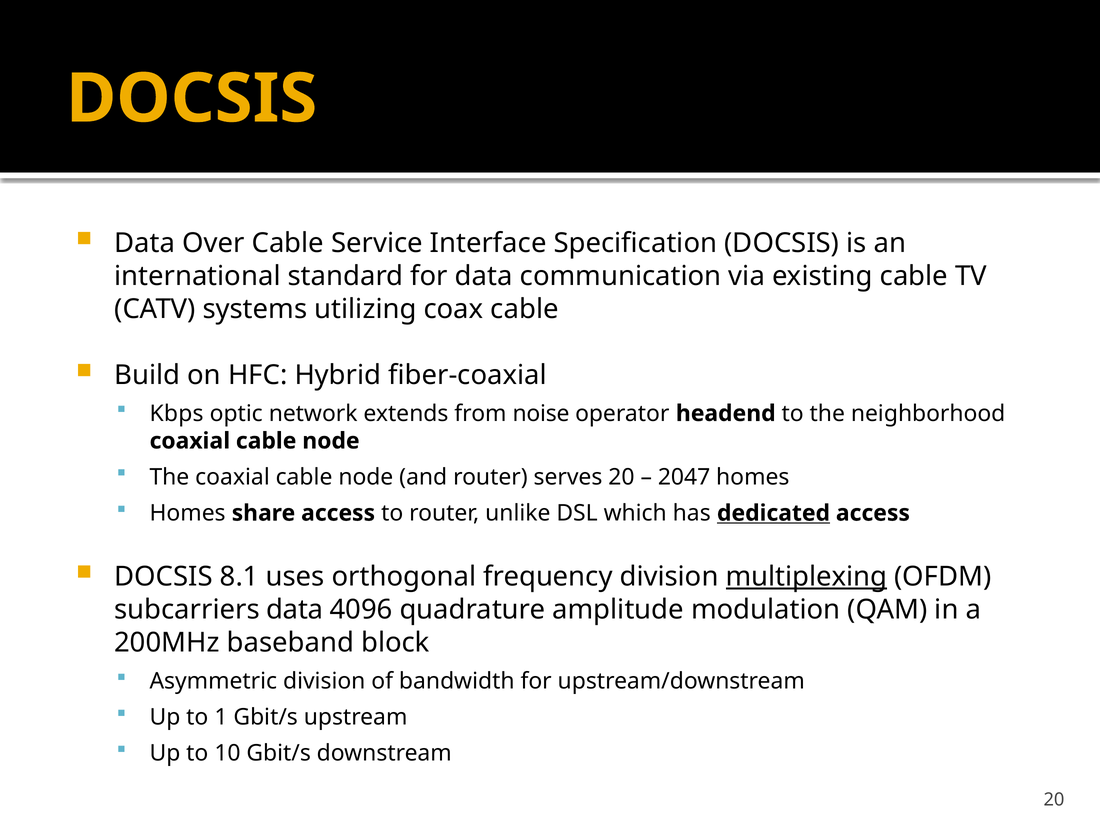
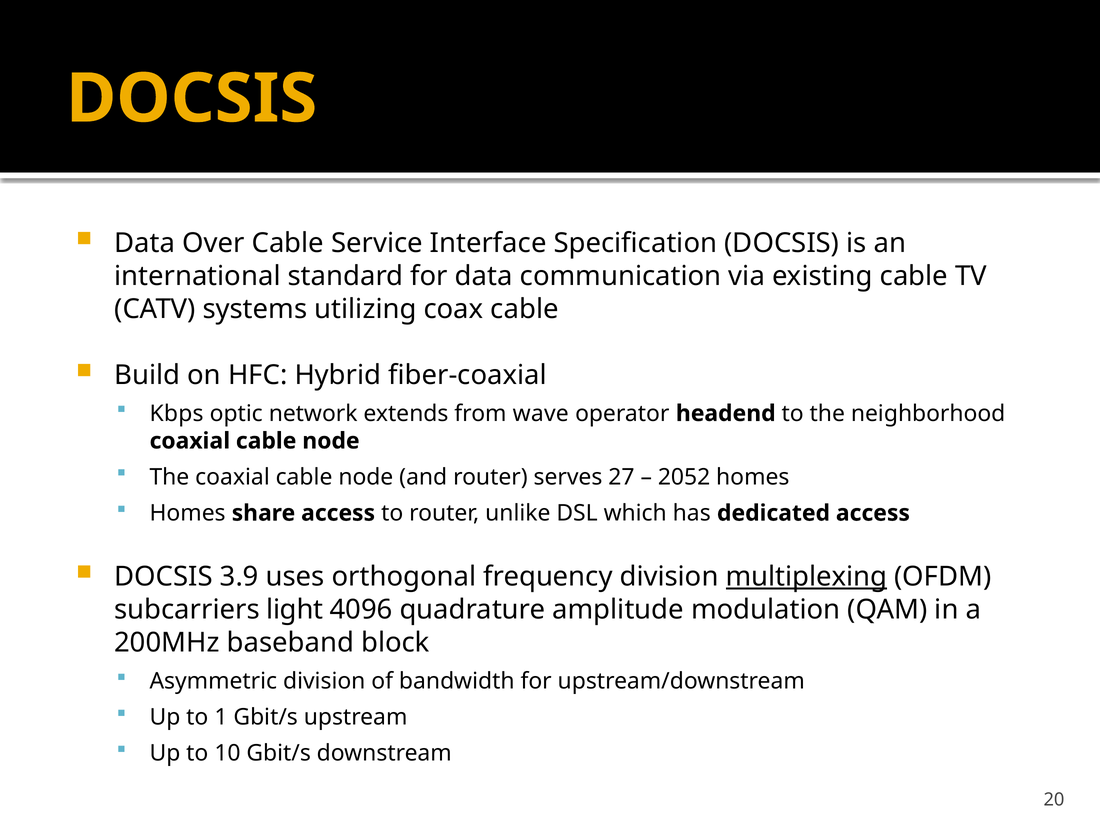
noise: noise -> wave (541, 413)
serves 20: 20 -> 27 (621, 477)
2047: 2047 -> 2052 (684, 477)
dedicated underline: present -> none (774, 513)
8.1: 8.1 -> 3.9 (239, 577)
subcarriers data: data -> light (295, 610)
